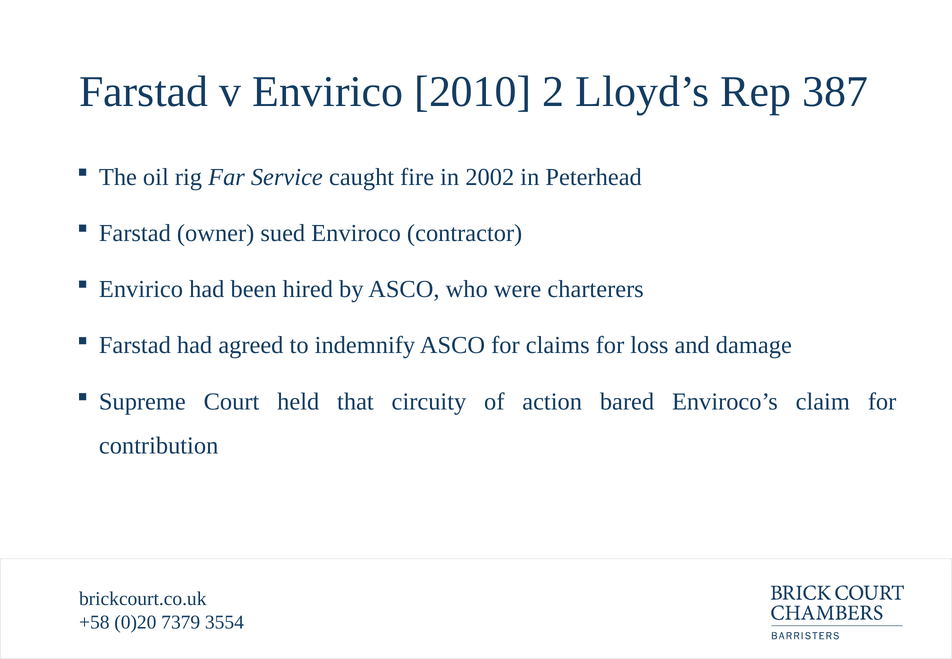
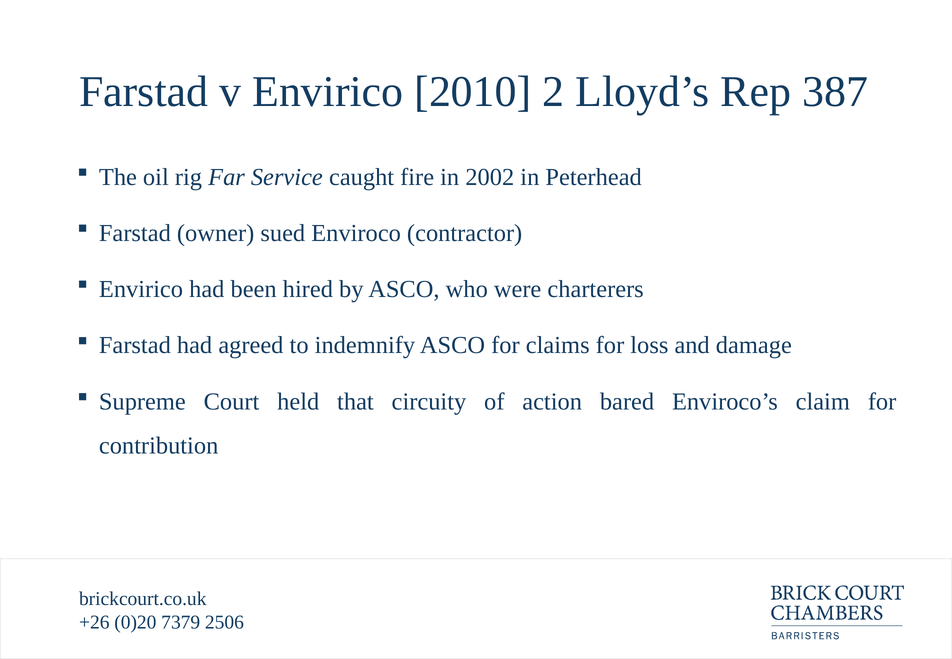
+58: +58 -> +26 (94, 623)
3554: 3554 -> 2506 (224, 623)
